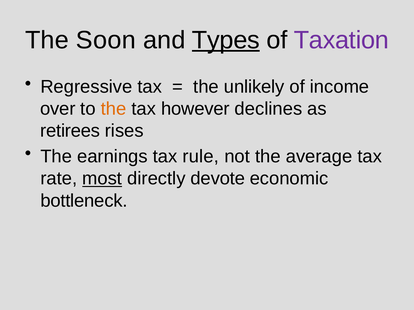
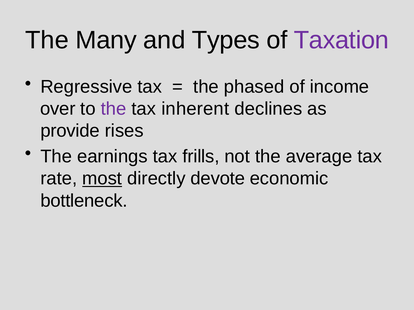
Soon: Soon -> Many (106, 40)
Types underline: present -> none (226, 40)
unlikely: unlikely -> phased (254, 87)
the colour: orange -> purple (113, 109)
however: however -> inherent (195, 109)
retirees: retirees -> provide (70, 131)
rule: rule -> frills (201, 157)
